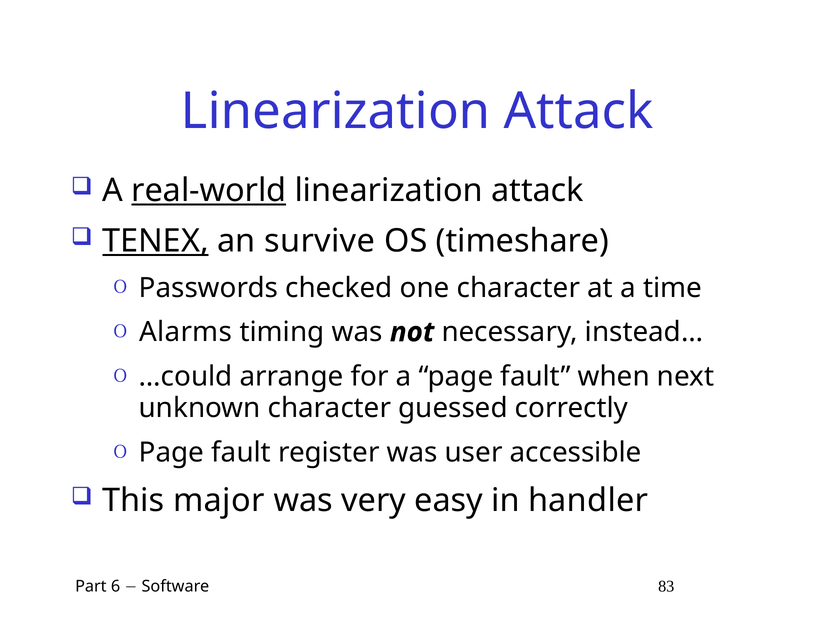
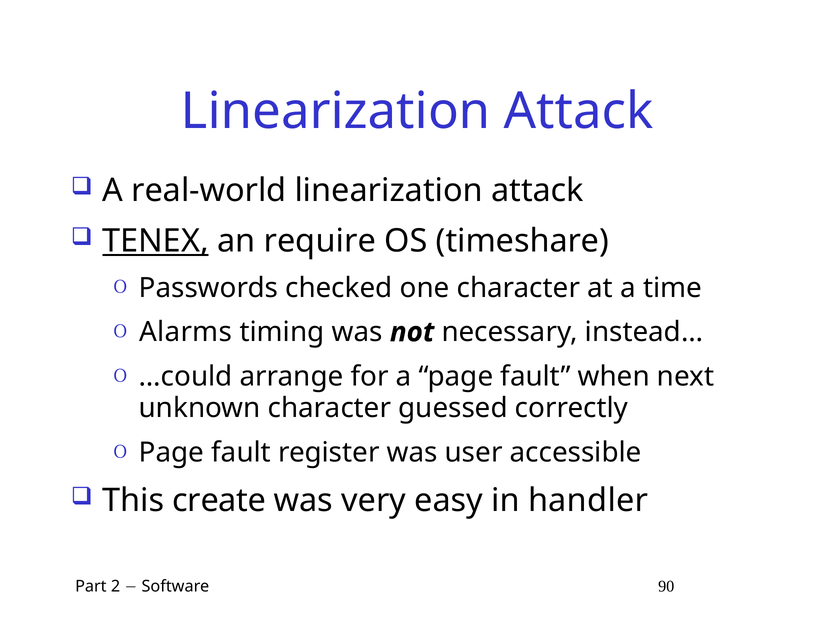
real-world underline: present -> none (209, 190)
survive: survive -> require (320, 241)
major: major -> create (219, 500)
6: 6 -> 2 (116, 586)
83: 83 -> 90 (666, 586)
